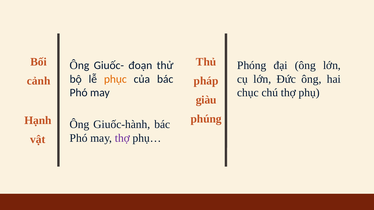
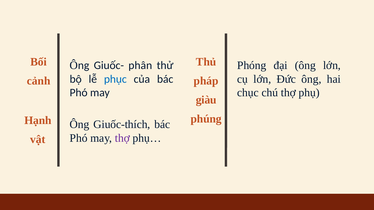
đoạn: đoạn -> phân (140, 65)
phục colour: orange -> blue (115, 79)
Giuốc-hành: Giuốc-hành -> Giuốc-thích (122, 125)
